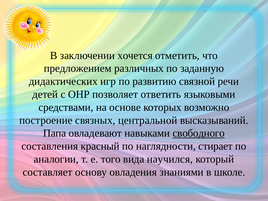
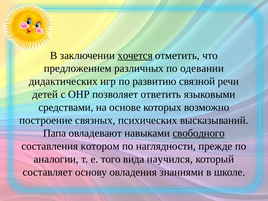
хочется underline: none -> present (135, 55)
заданную: заданную -> одевании (202, 68)
центральной: центральной -> психических (148, 120)
красный: красный -> котором (100, 146)
стирает: стирает -> прежде (215, 146)
